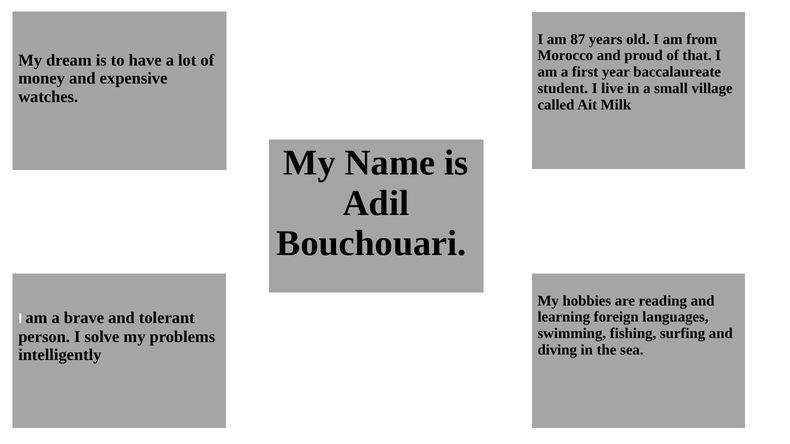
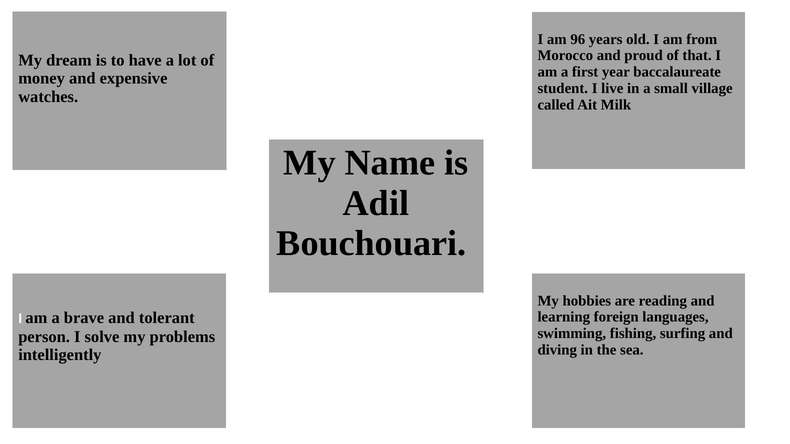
87: 87 -> 96 (578, 39)
